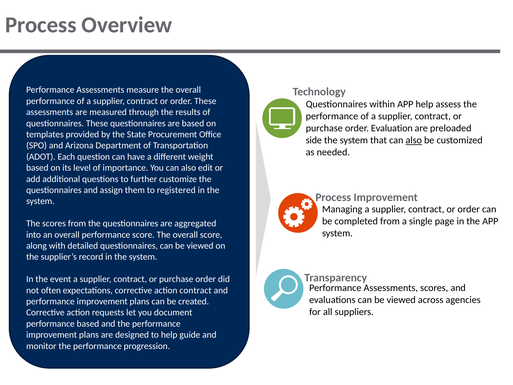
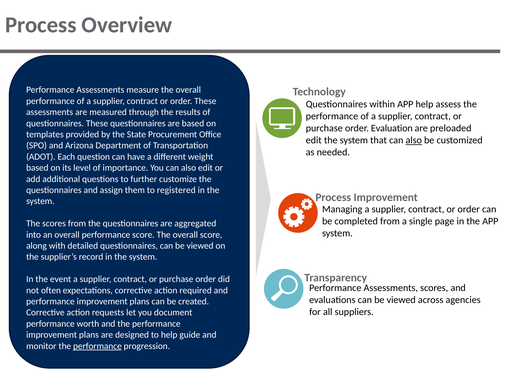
side: side -> edit (314, 140)
action contract: contract -> required (196, 290)
performance based: based -> worth (88, 324)
performance underline: none -> present (97, 346)
